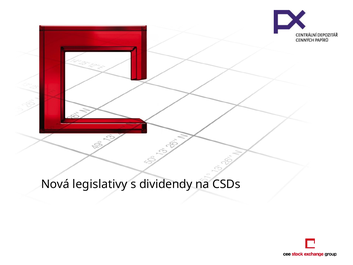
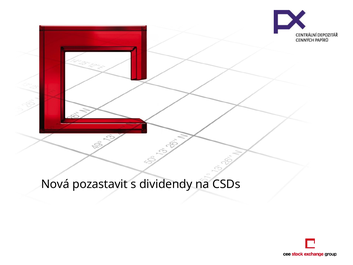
legislativy: legislativy -> pozastavit (100, 184)
